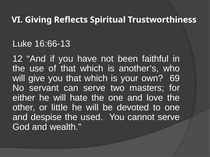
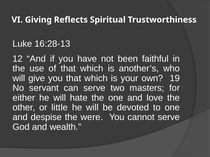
16:66-13: 16:66-13 -> 16:28-13 (52, 44)
69: 69 -> 19 (175, 78)
used: used -> were (92, 118)
